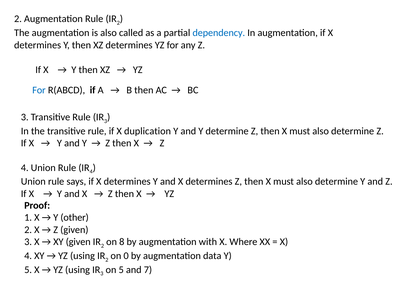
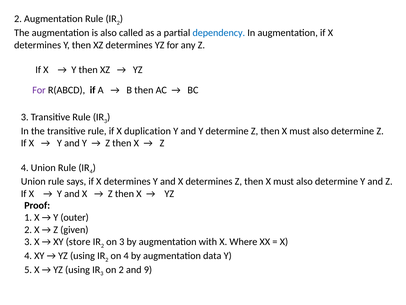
For colour: blue -> purple (39, 90)
other: other -> outer (75, 217)
XY given: given -> store (78, 242)
on 8: 8 -> 3 (122, 242)
on 0: 0 -> 4 (126, 255)
on 5: 5 -> 2 (121, 269)
7: 7 -> 9 (148, 269)
